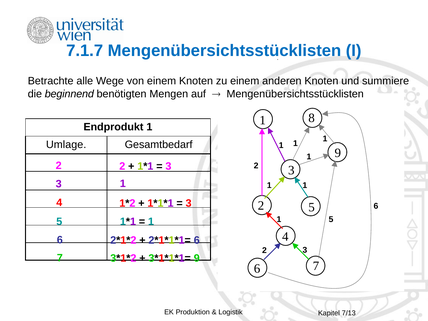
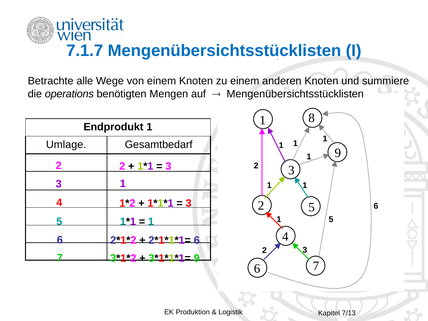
beginnend: beginnend -> operations (69, 94)
